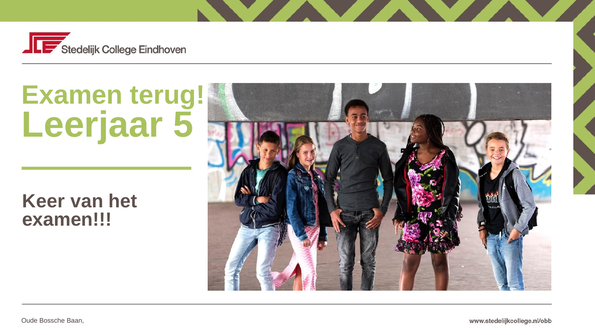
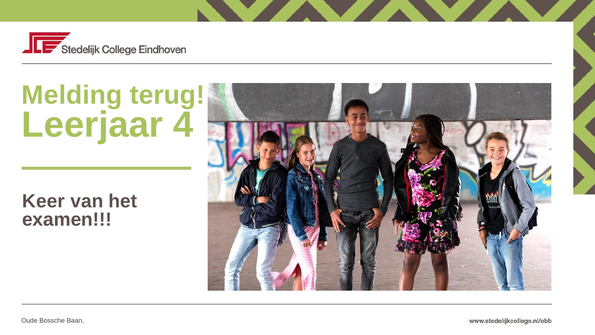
Examen: Examen -> Melding (72, 95)
5: 5 -> 4 (183, 125)
